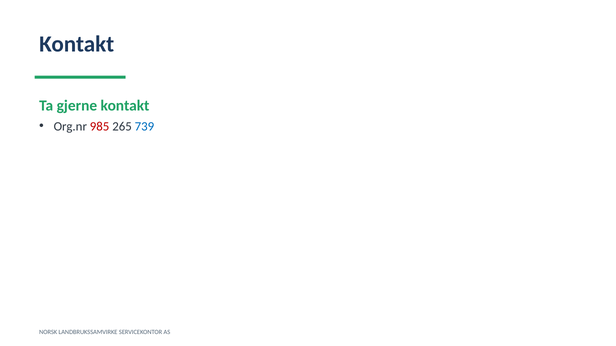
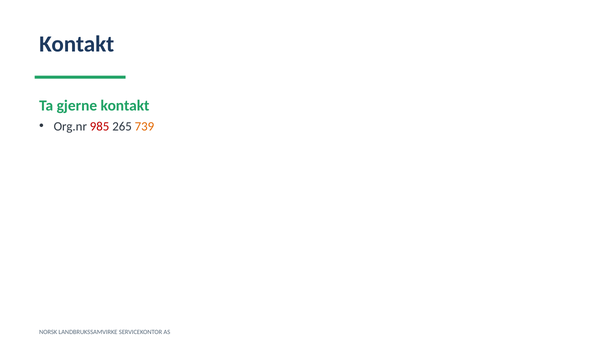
739 colour: blue -> orange (144, 127)
